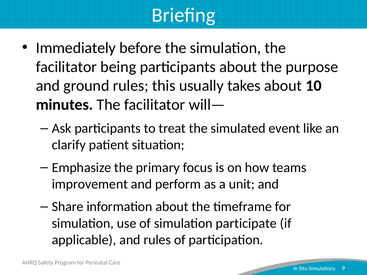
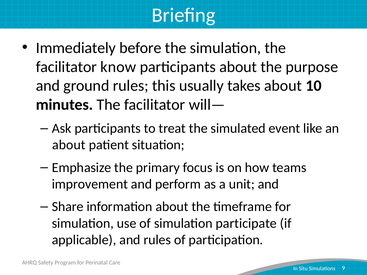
being: being -> know (118, 67)
clarify: clarify -> about (69, 145)
